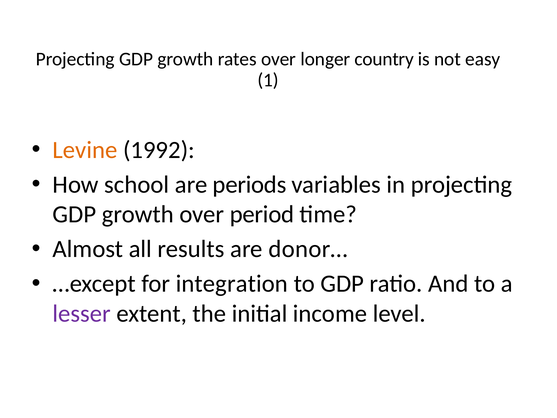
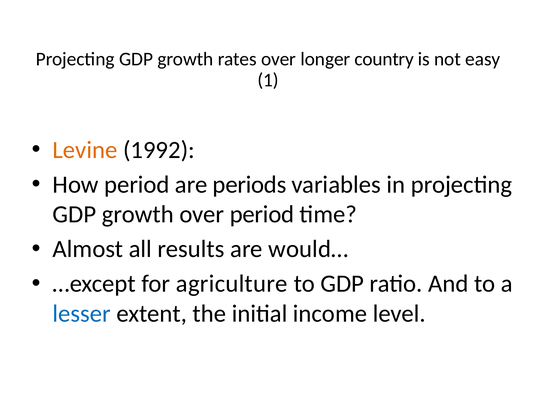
How school: school -> period (137, 185)
donor…: donor… -> would… (308, 249)
integration: integration -> agriculture (232, 284)
lesser colour: purple -> blue (82, 313)
